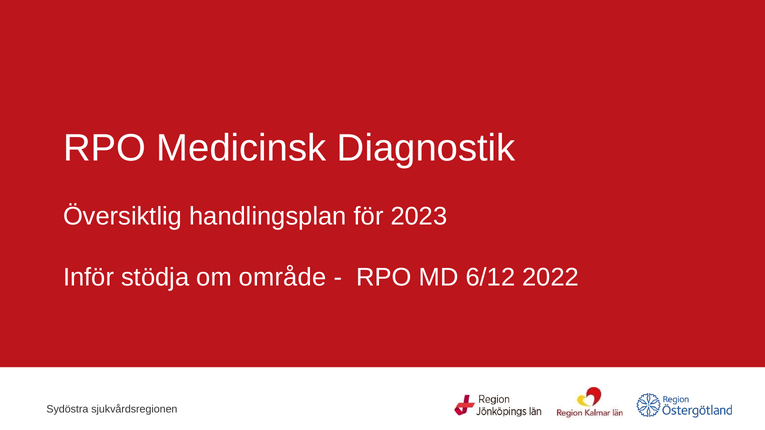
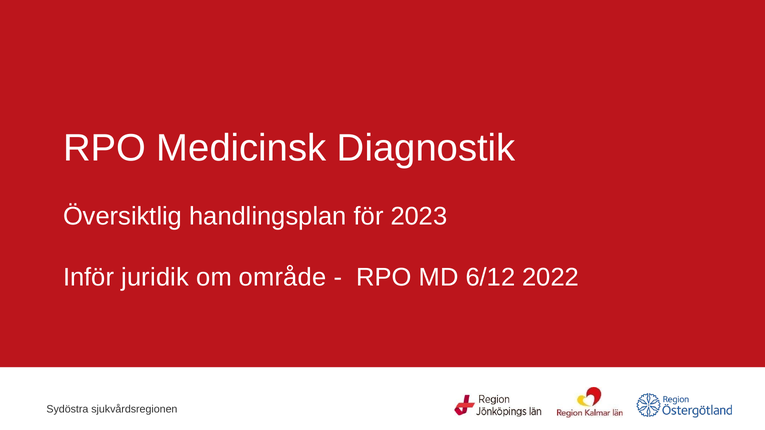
stödja: stödja -> juridik (155, 278)
